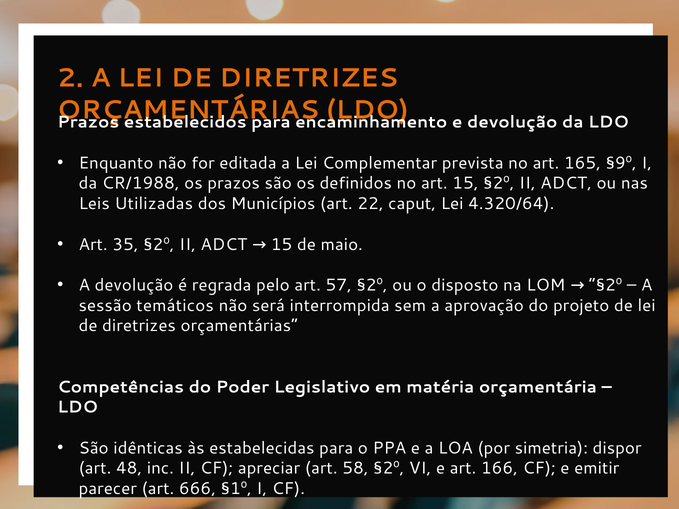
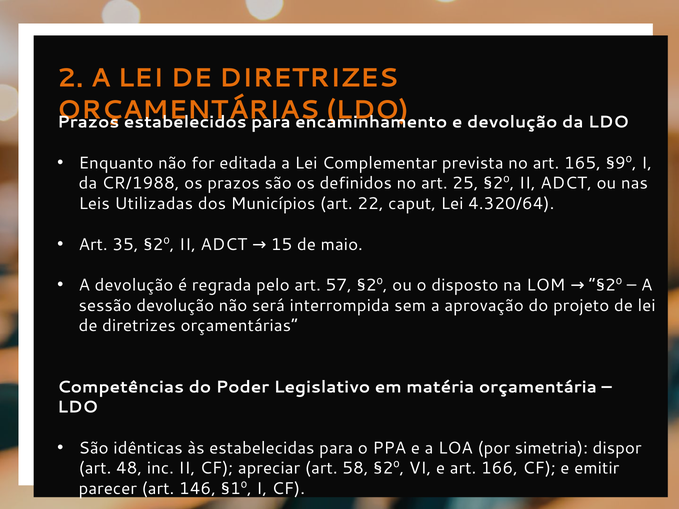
art 15: 15 -> 25 (465, 183)
sessão temáticos: temáticos -> devolução (175, 306)
666: 666 -> 146 (197, 489)
